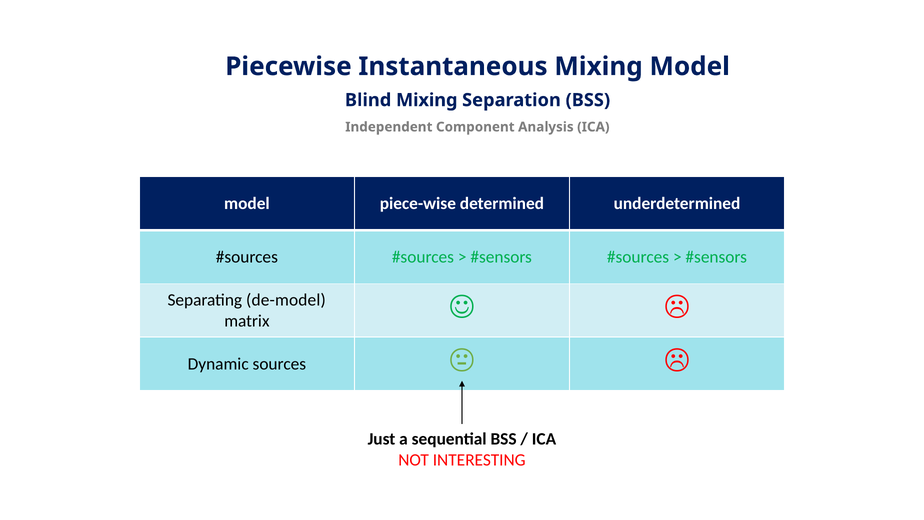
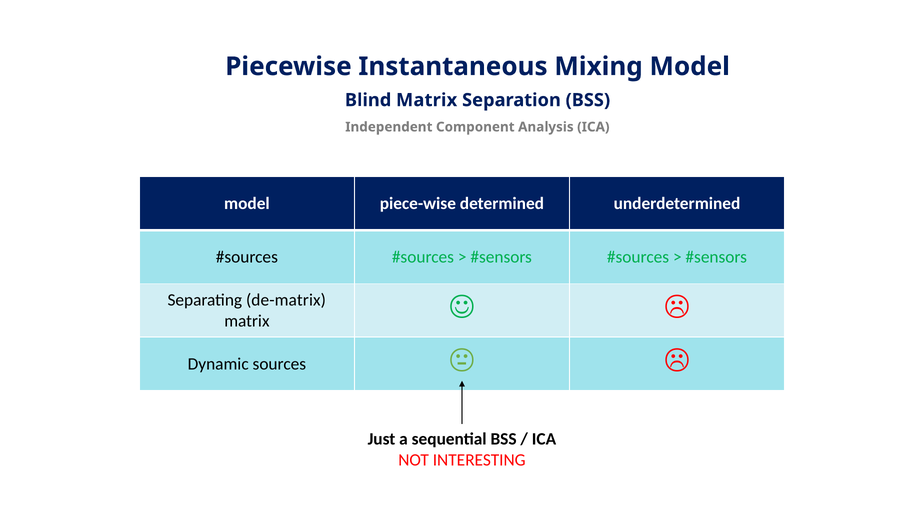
Blind Mixing: Mixing -> Matrix (427, 100)
de-model: de-model -> de-matrix (286, 300)
